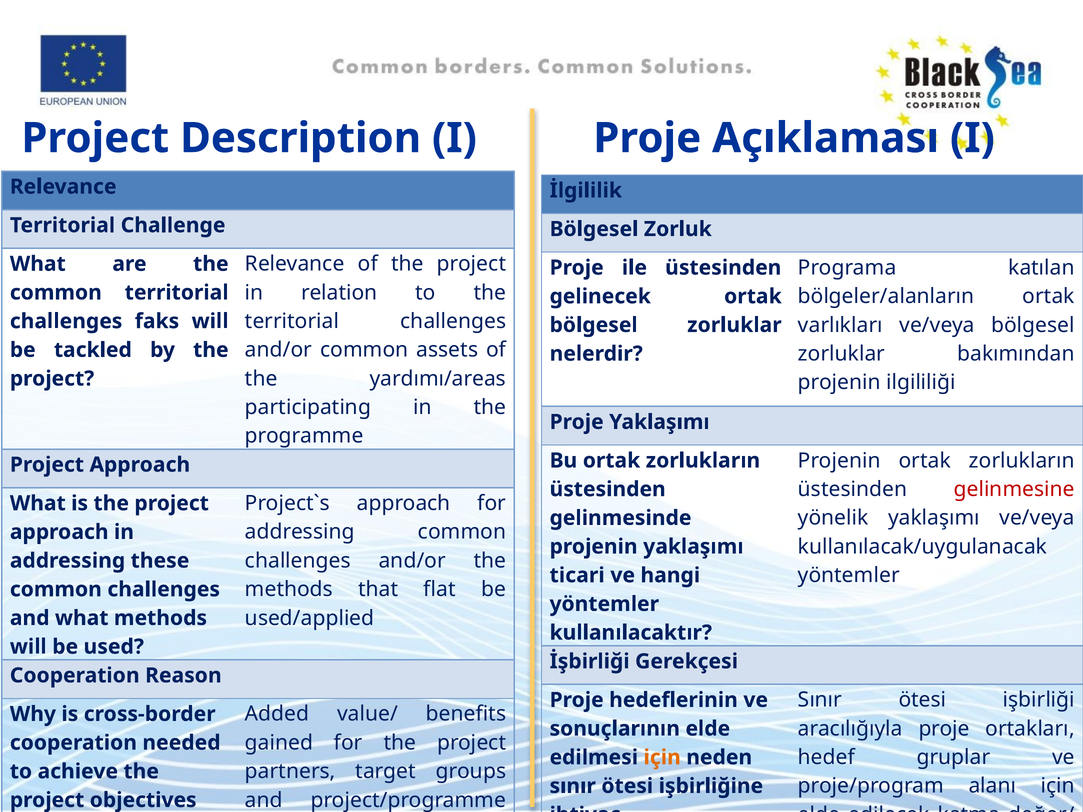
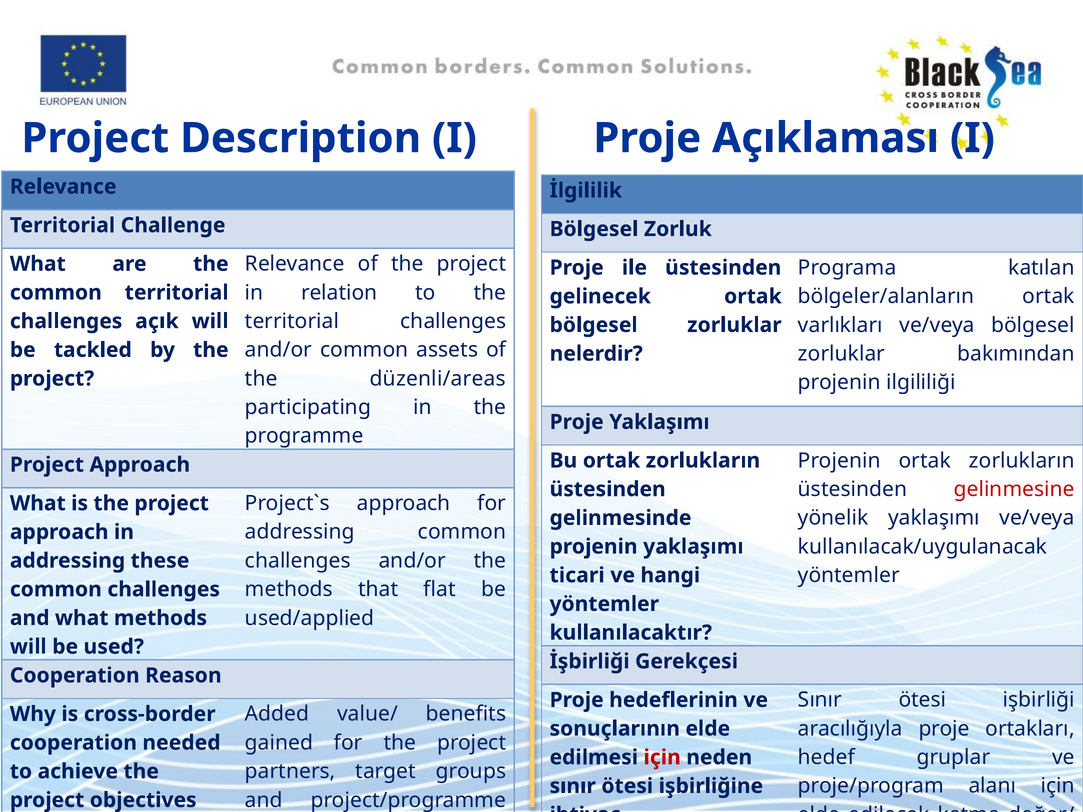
faks: faks -> açık (157, 321)
yardımı/areas: yardımı/areas -> düzenli/areas (438, 379)
için colour: orange -> red (662, 758)
